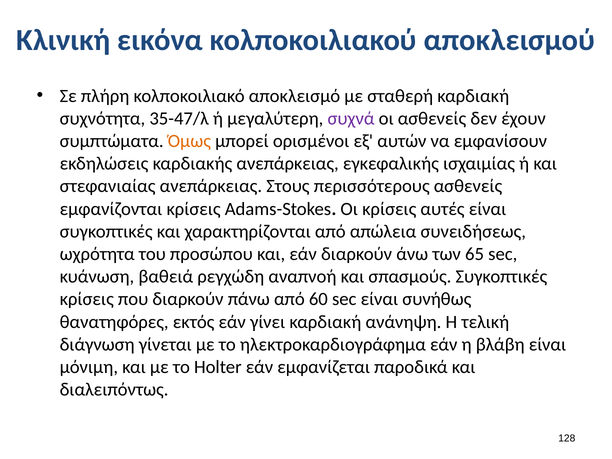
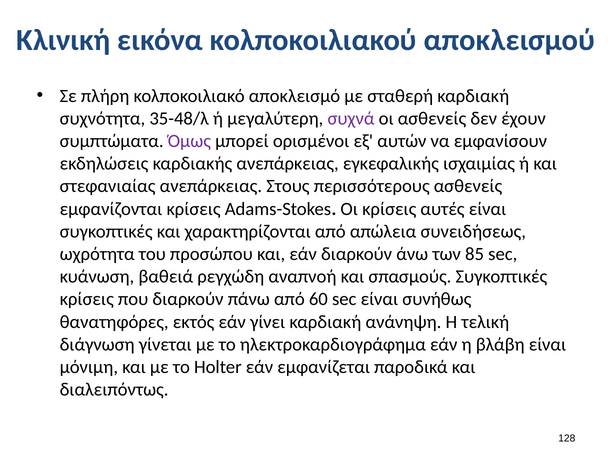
35-47/λ: 35-47/λ -> 35-48/λ (179, 118)
Όμως colour: orange -> purple (189, 141)
65: 65 -> 85 (475, 254)
